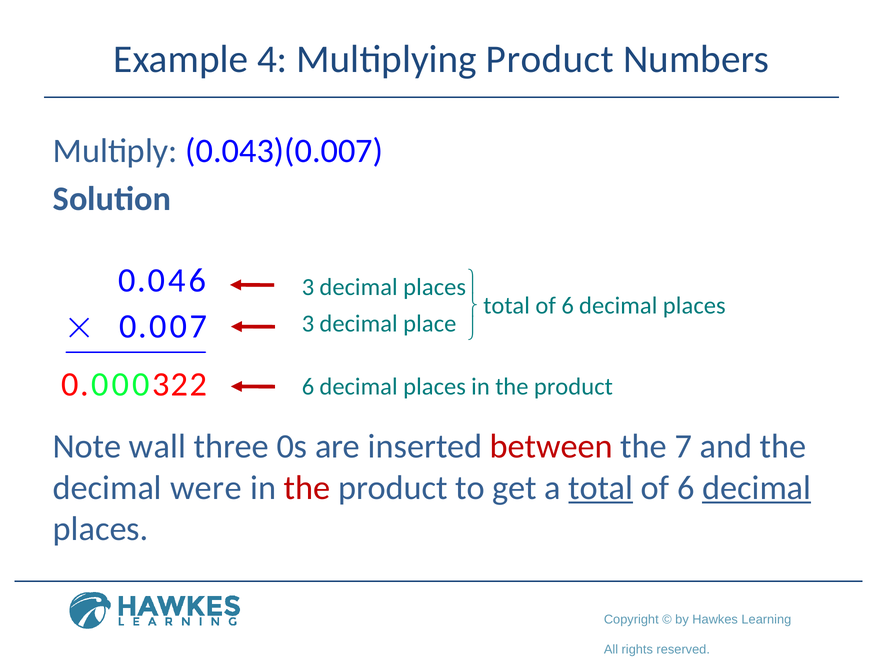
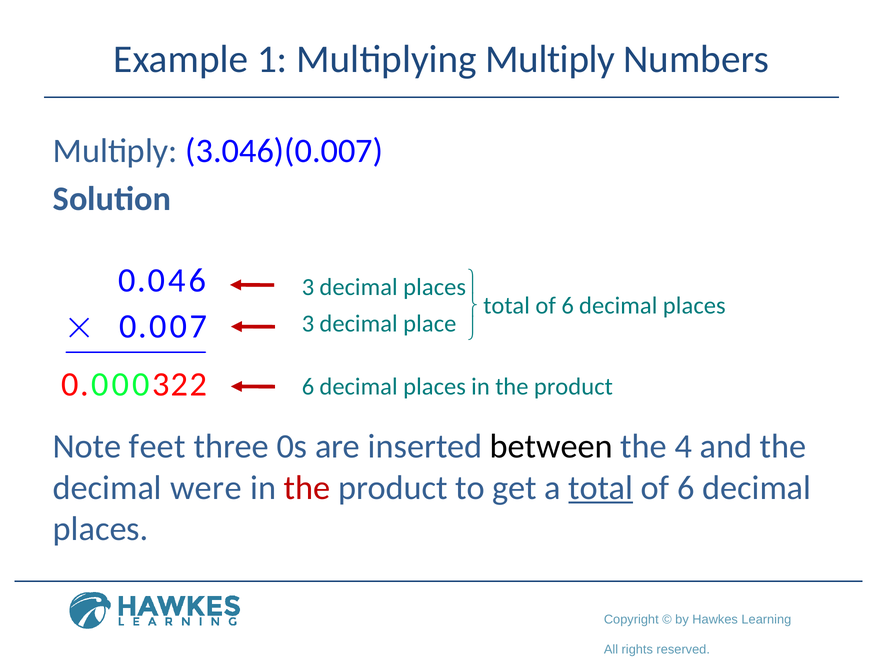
4: 4 -> 1 (272, 59)
Multiplying Product: Product -> Multiply (550, 59)
0.043)(0.007: 0.043)(0.007 -> 3.046)(0.007 (284, 151)
wall: wall -> feet (157, 447)
between colour: red -> black (551, 447)
7: 7 -> 4 (683, 447)
decimal underline: present -> none (757, 488)
